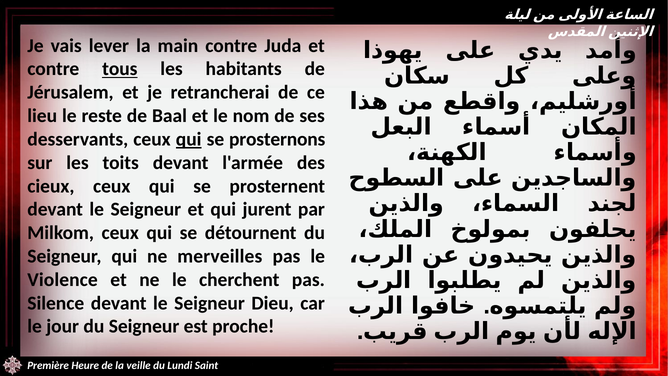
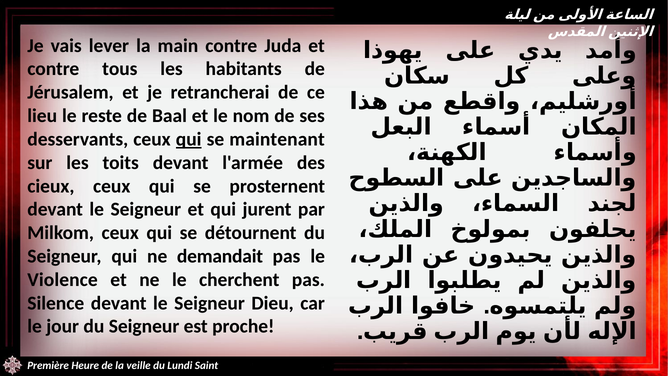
tous underline: present -> none (120, 69)
prosternons: prosternons -> maintenant (277, 139)
merveilles: merveilles -> demandait (220, 256)
